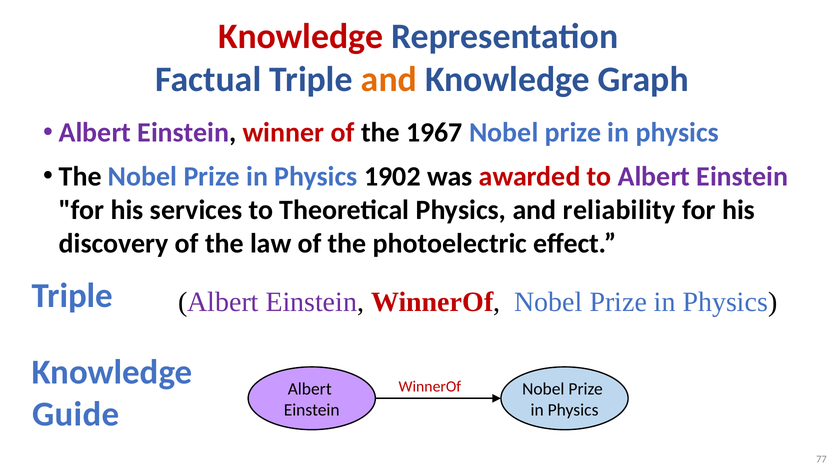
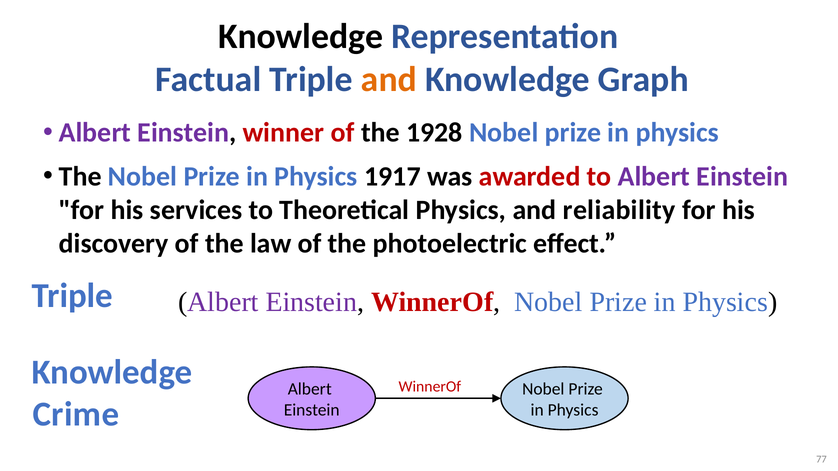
Knowledge colour: red -> black (301, 36)
1967: 1967 -> 1928 (434, 133)
1902: 1902 -> 1917 (392, 177)
Guide: Guide -> Crime (76, 415)
